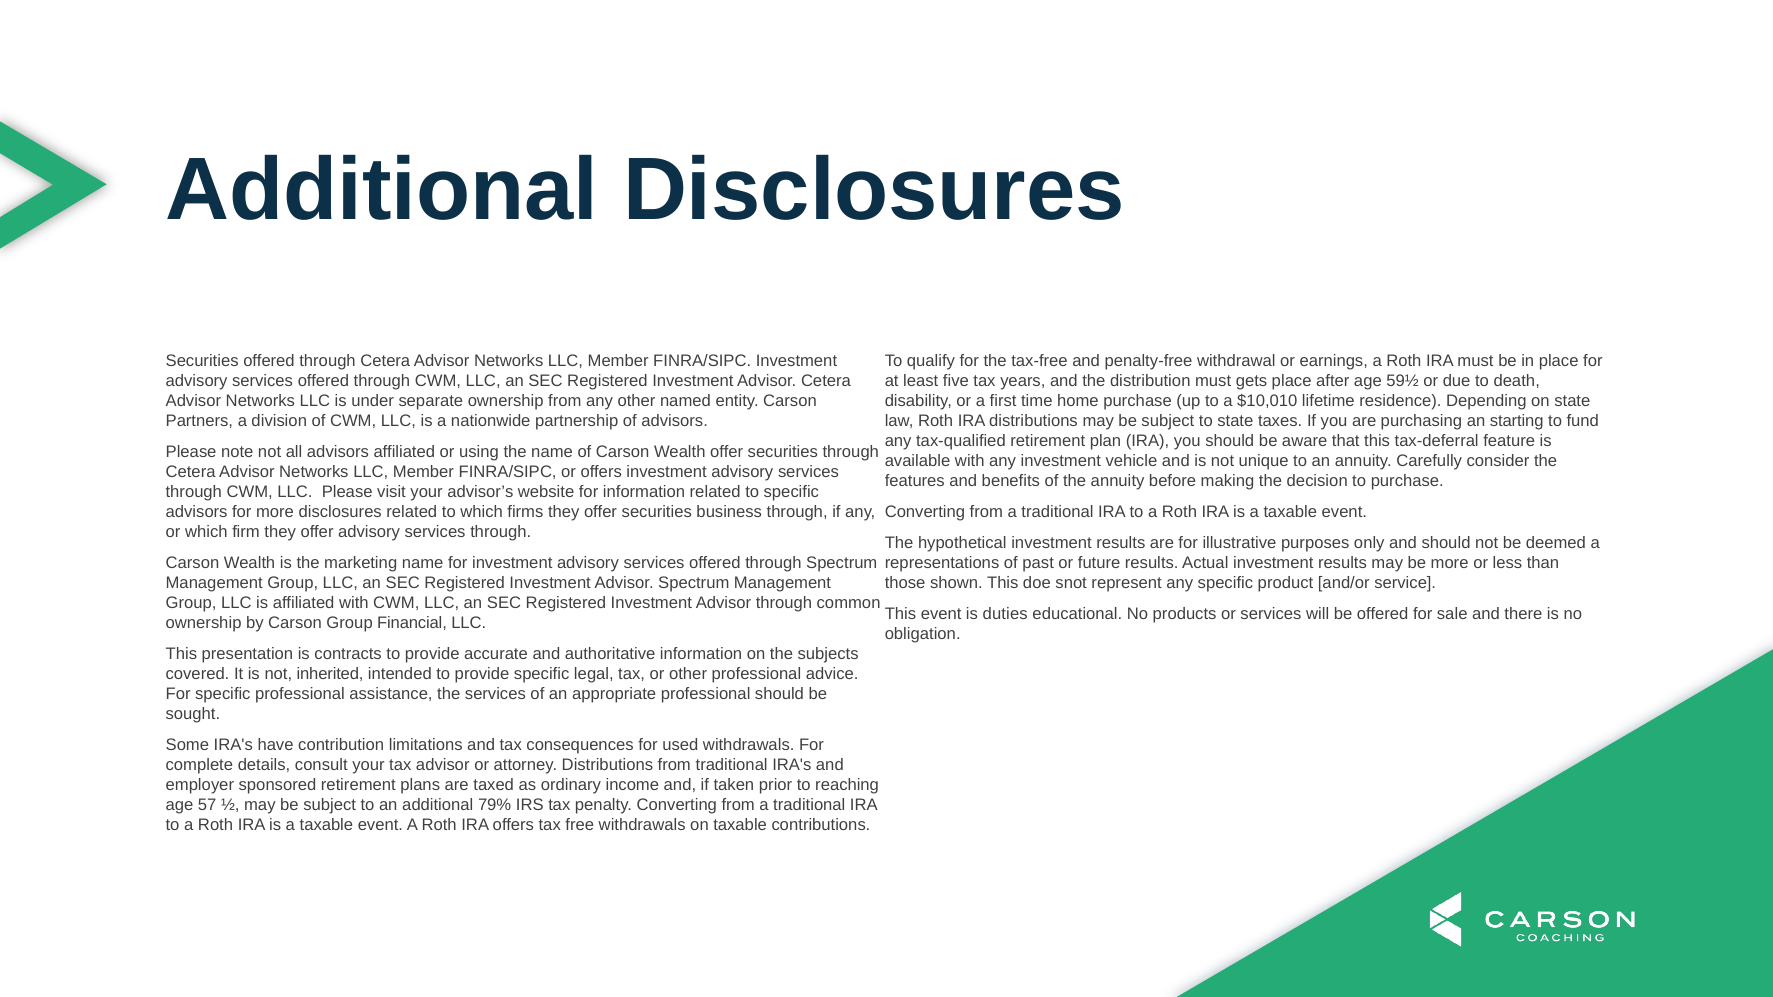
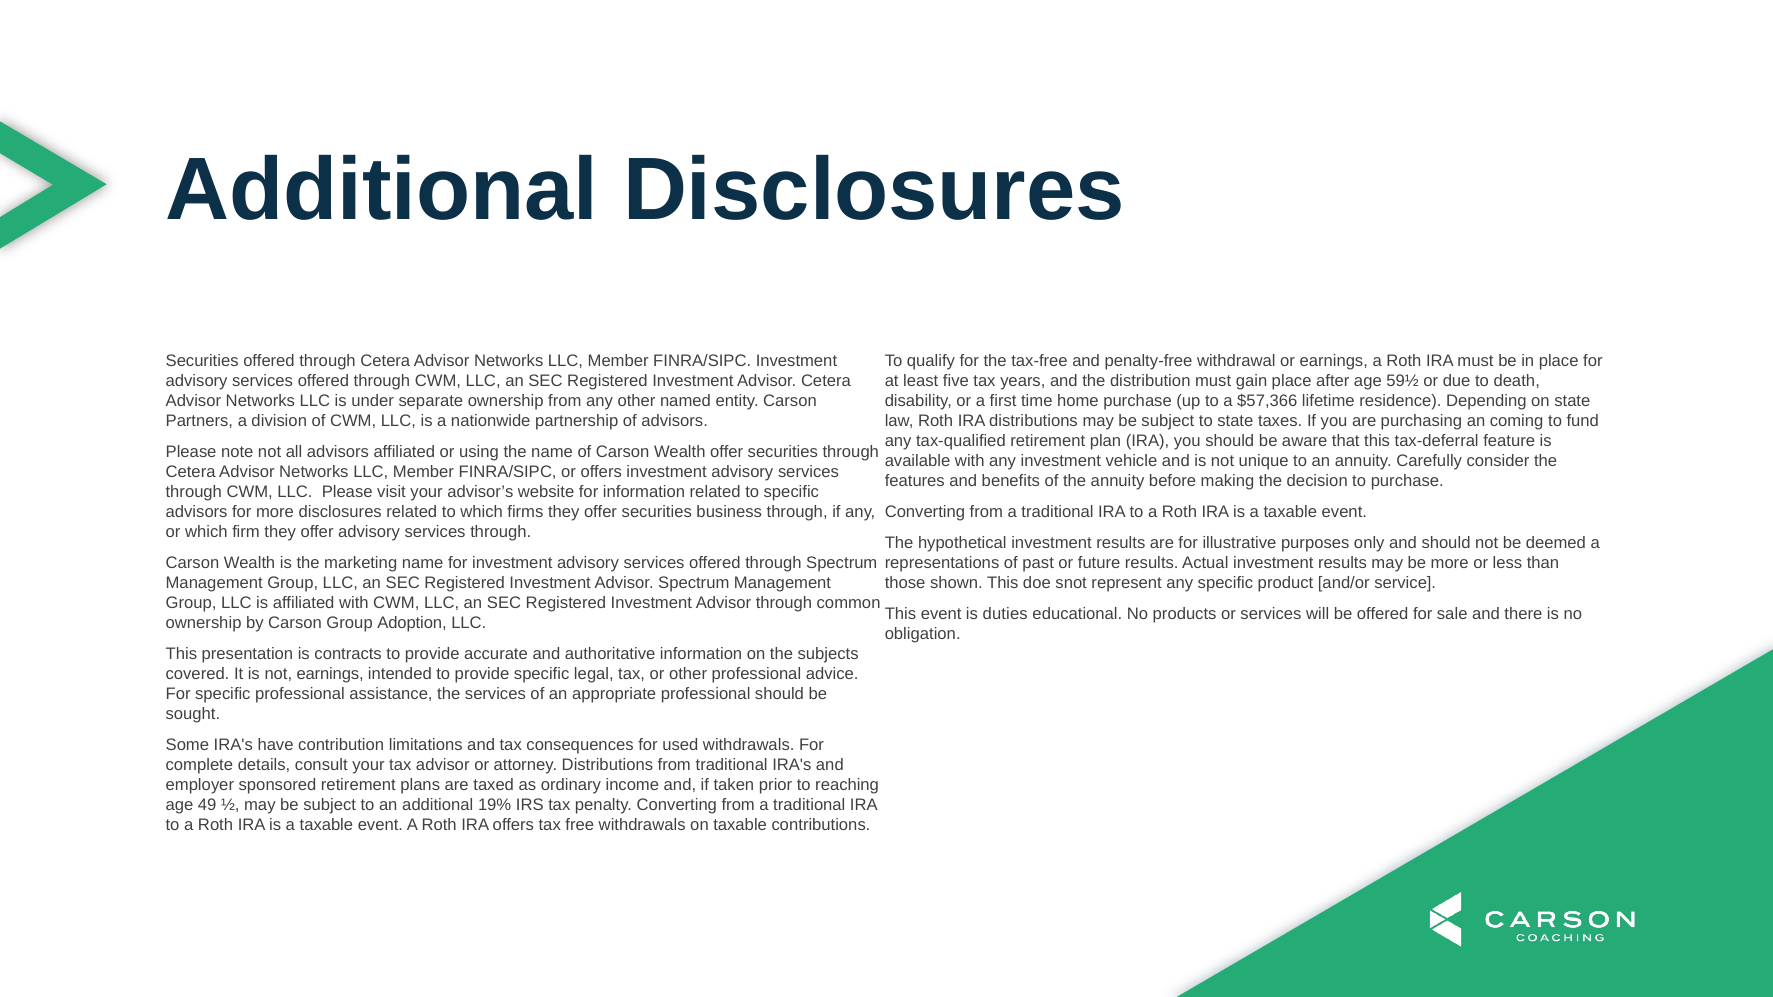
gets: gets -> gain (1252, 381)
$10,010: $10,010 -> $57,366 (1267, 401)
starting: starting -> coming (1517, 421)
Financial: Financial -> Adoption (412, 623)
not inherited: inherited -> earnings (330, 674)
57: 57 -> 49 (207, 805)
79%: 79% -> 19% (495, 805)
